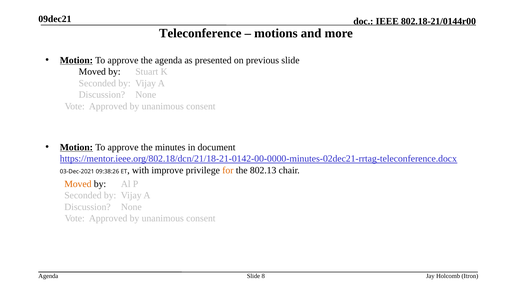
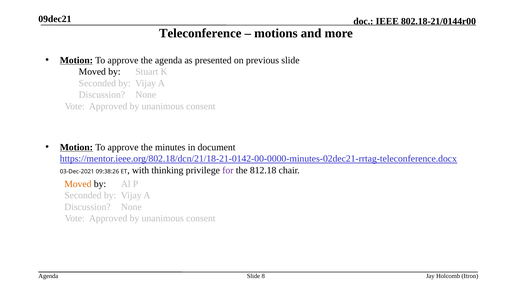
improve: improve -> thinking (167, 170)
for colour: orange -> purple (228, 170)
802.13: 802.13 -> 812.18 (263, 170)
